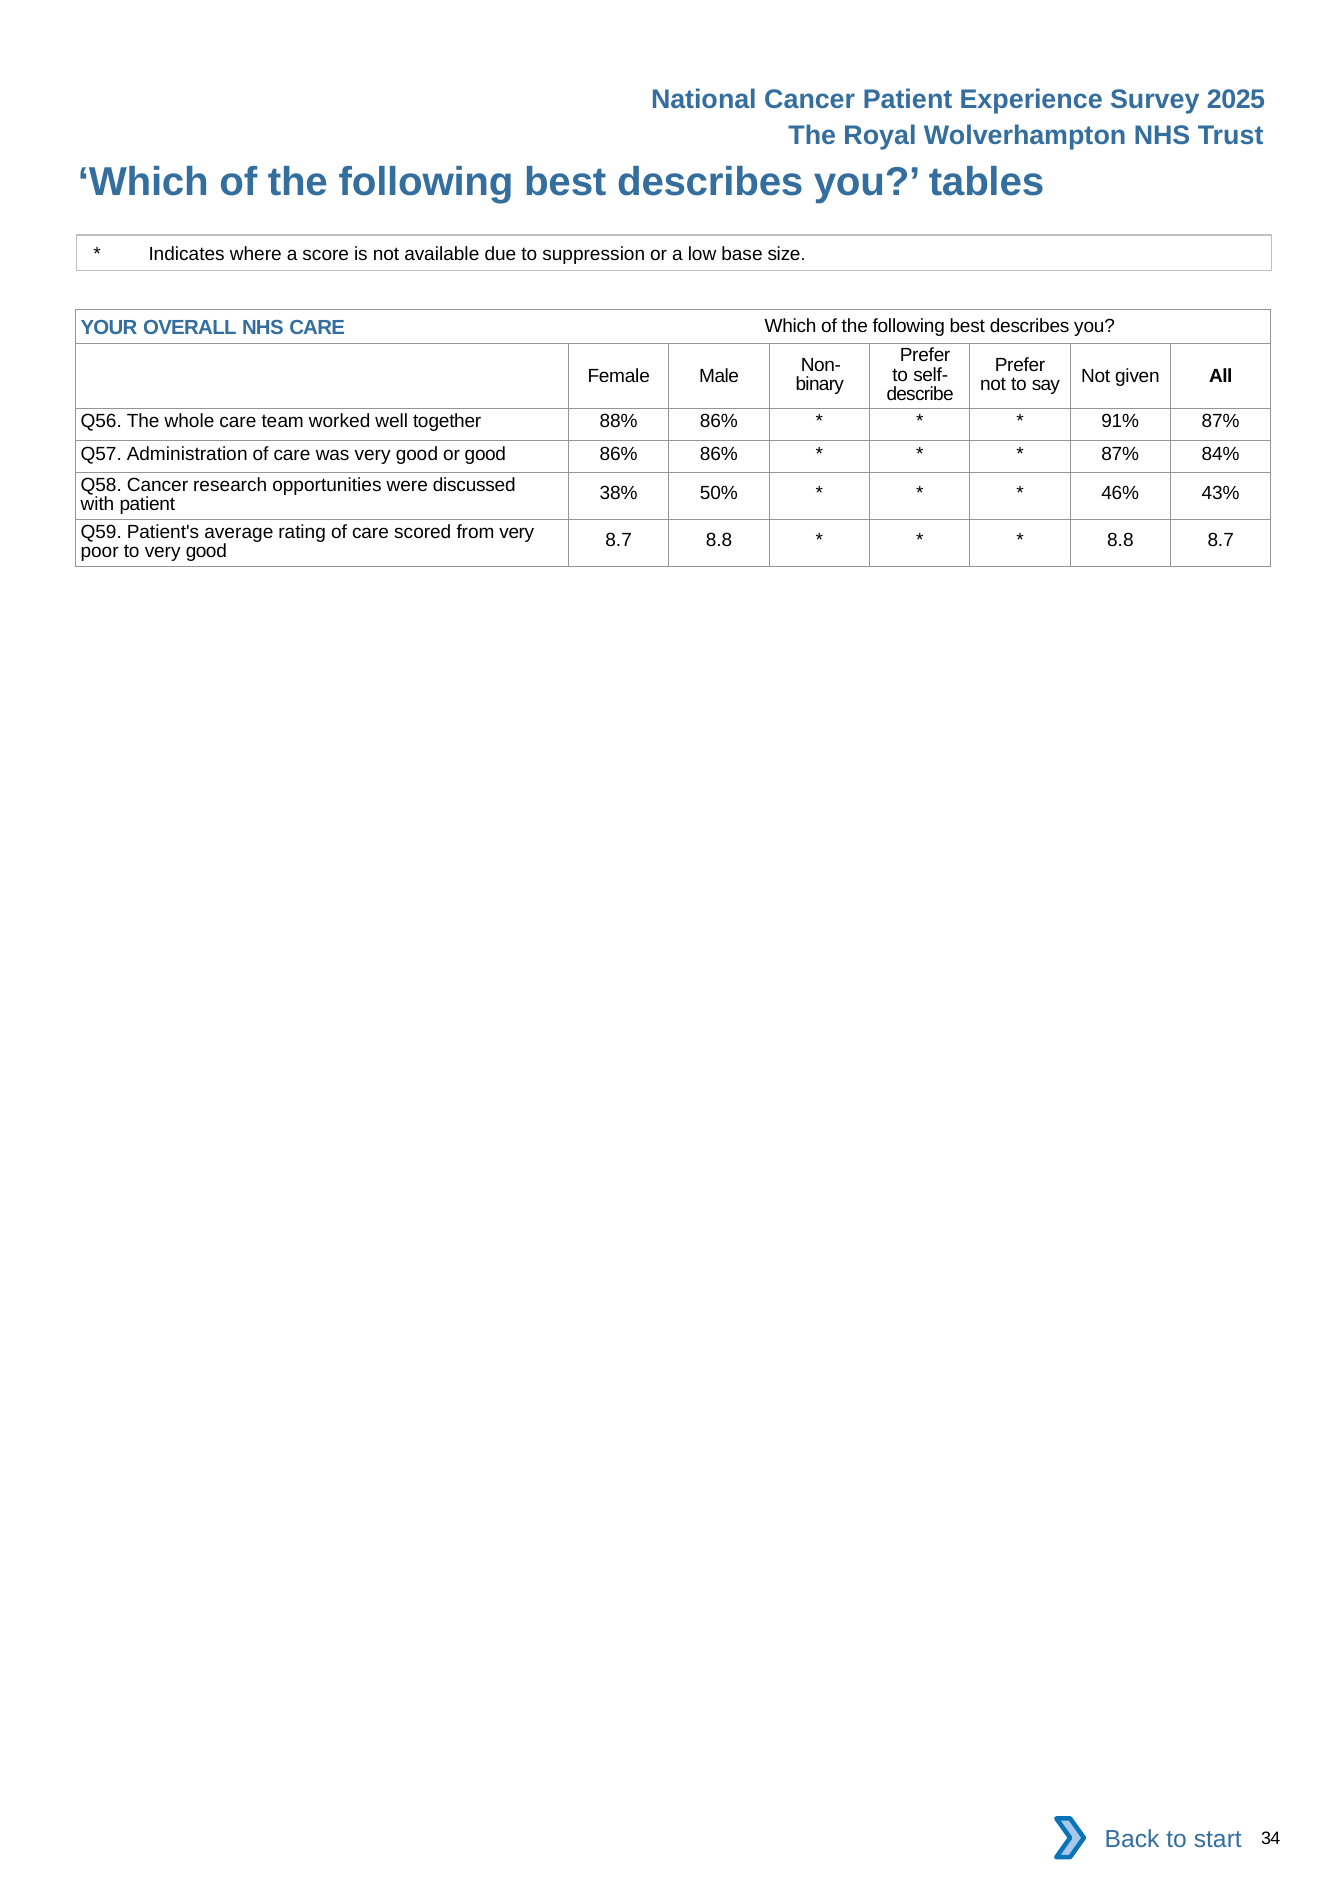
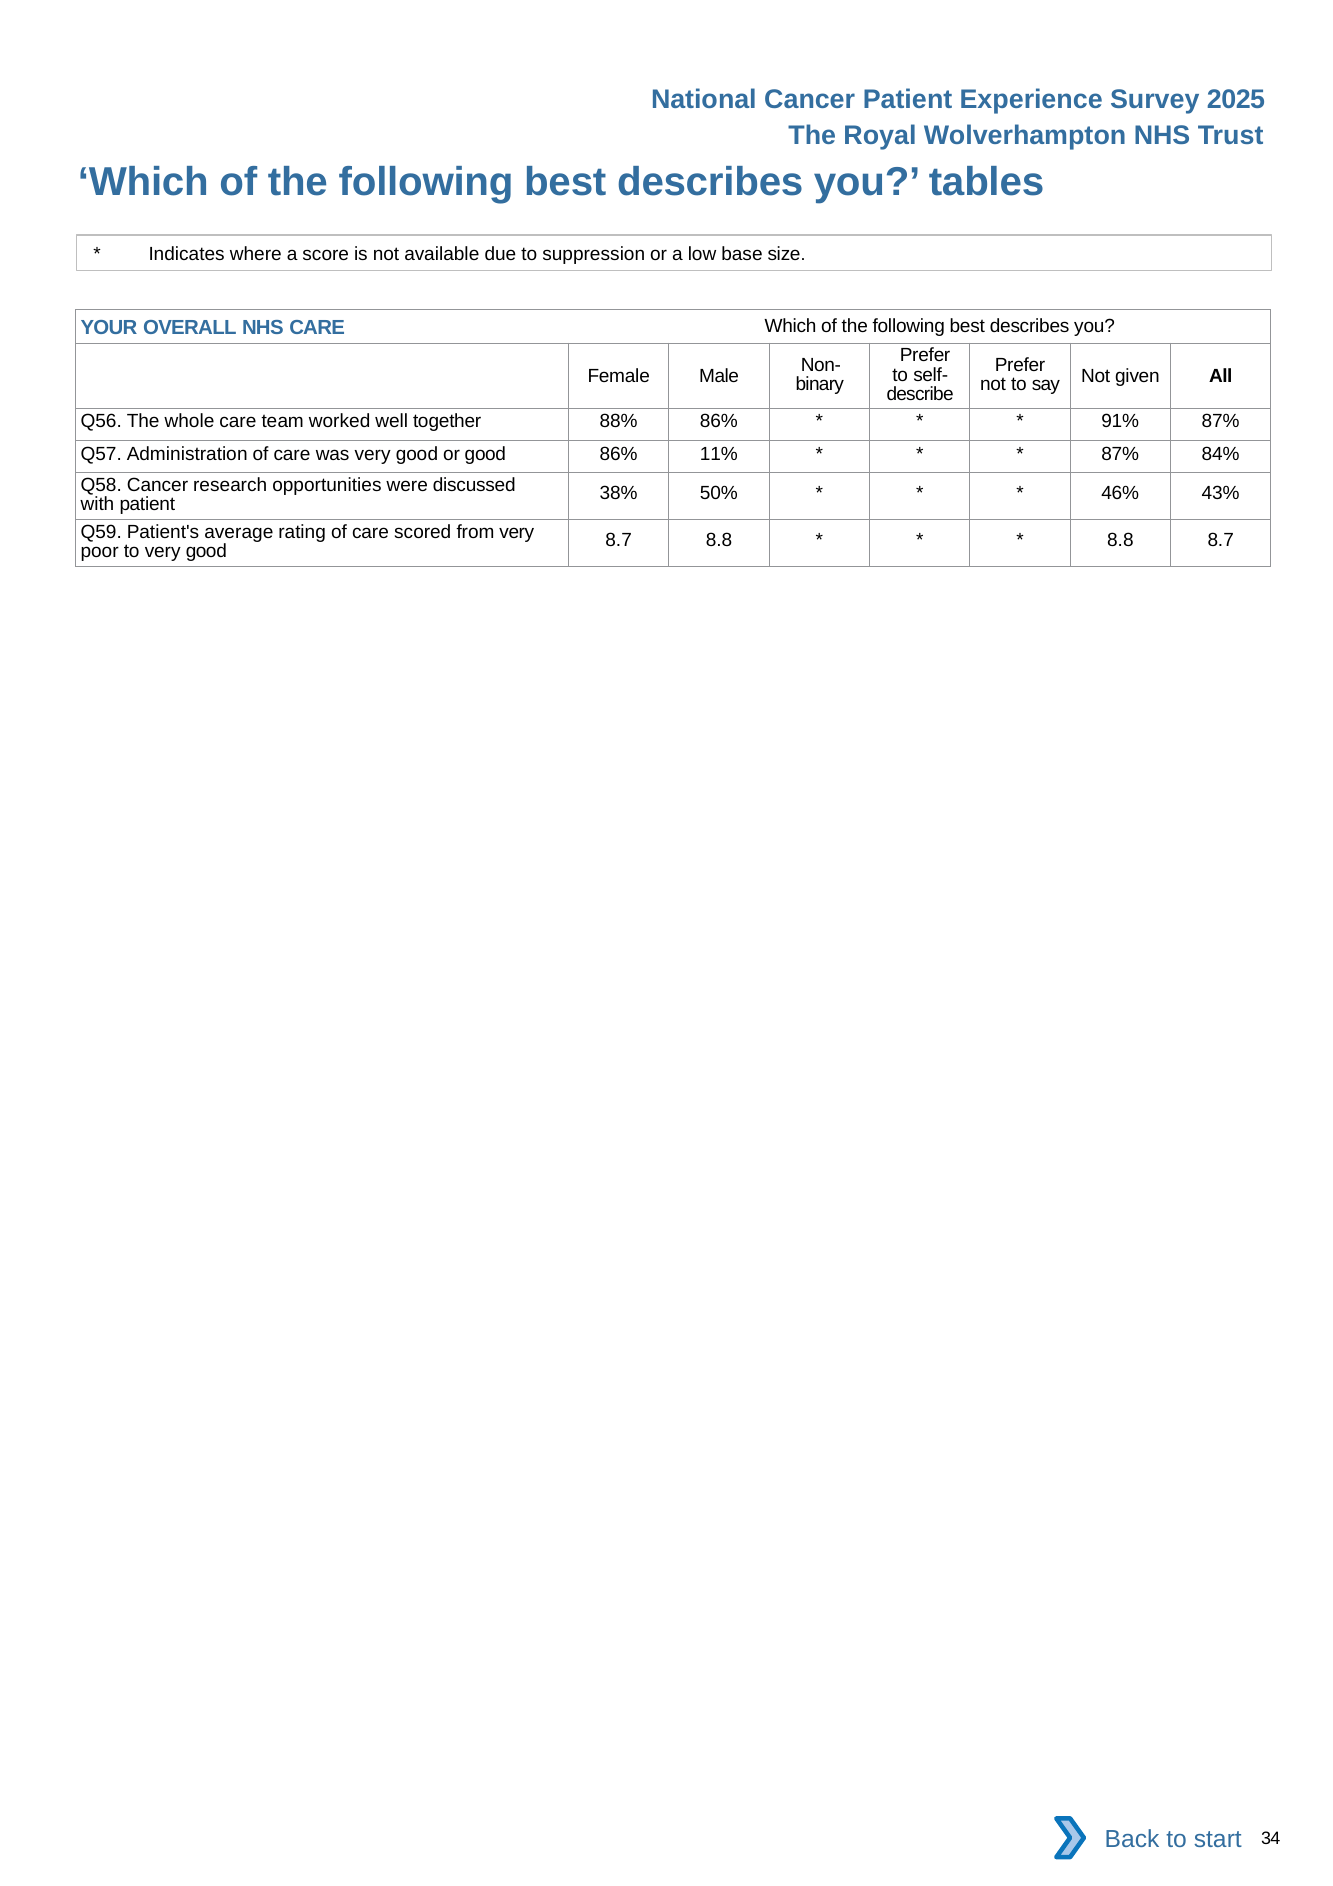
86% 86%: 86% -> 11% (719, 454)
